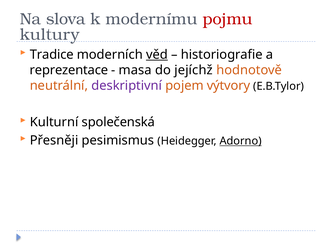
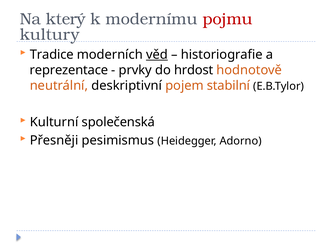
slova: slova -> který (66, 19)
masa: masa -> prvky (135, 70)
jejíchž: jejíchž -> hrdost (194, 70)
deskriptivní colour: purple -> black (127, 86)
výtvory: výtvory -> stabilní (228, 86)
Adorno underline: present -> none (241, 141)
